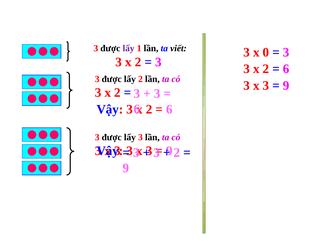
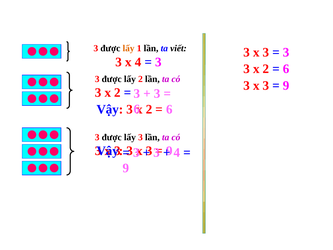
lấy colour: purple -> orange (129, 48)
0: 0 -> 3 (266, 52)
2: 2 -> 4 (138, 62)
2: 2 -> 4 (177, 152)
